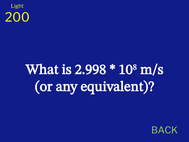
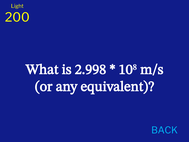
BACK colour: light green -> light blue (164, 130)
